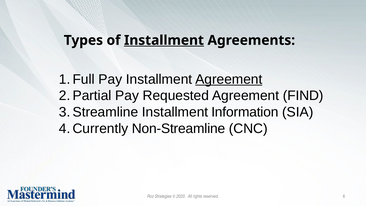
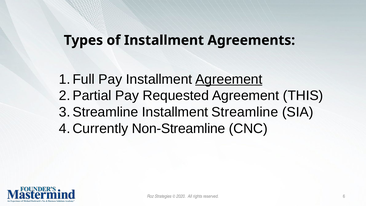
Installment underline: present -> none (164, 40)
FIND: FIND -> THIS (303, 96)
Information: Information -> Streamline (245, 112)
